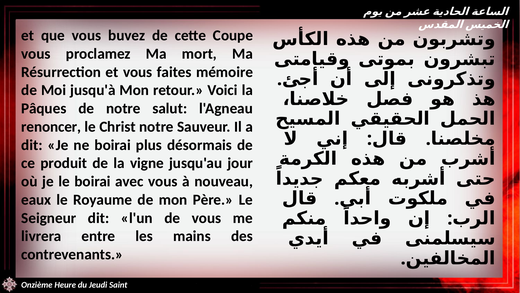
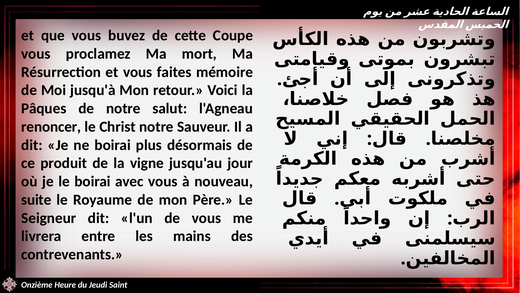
eaux: eaux -> suite (36, 199)
